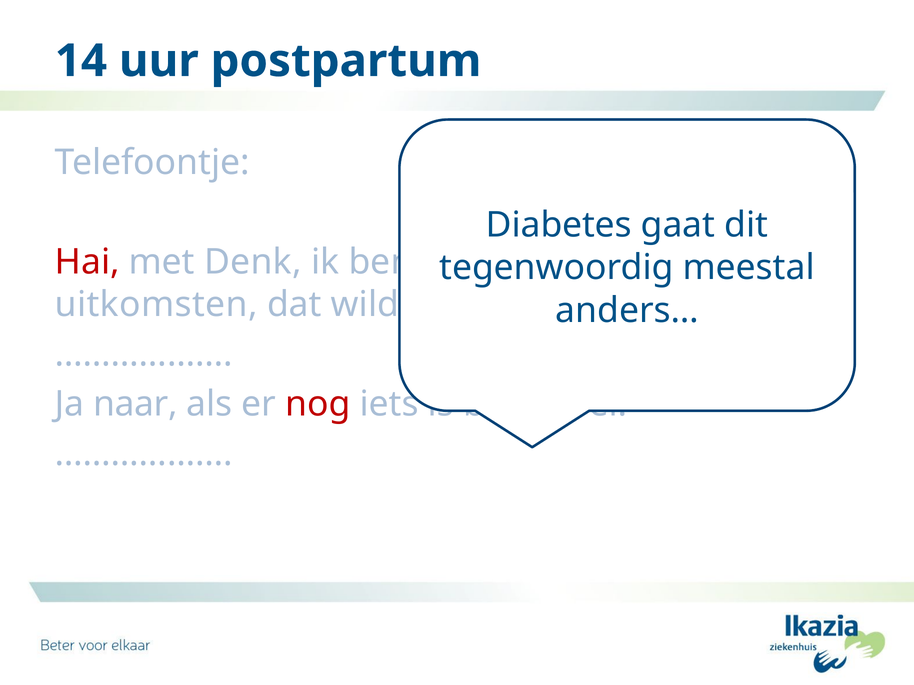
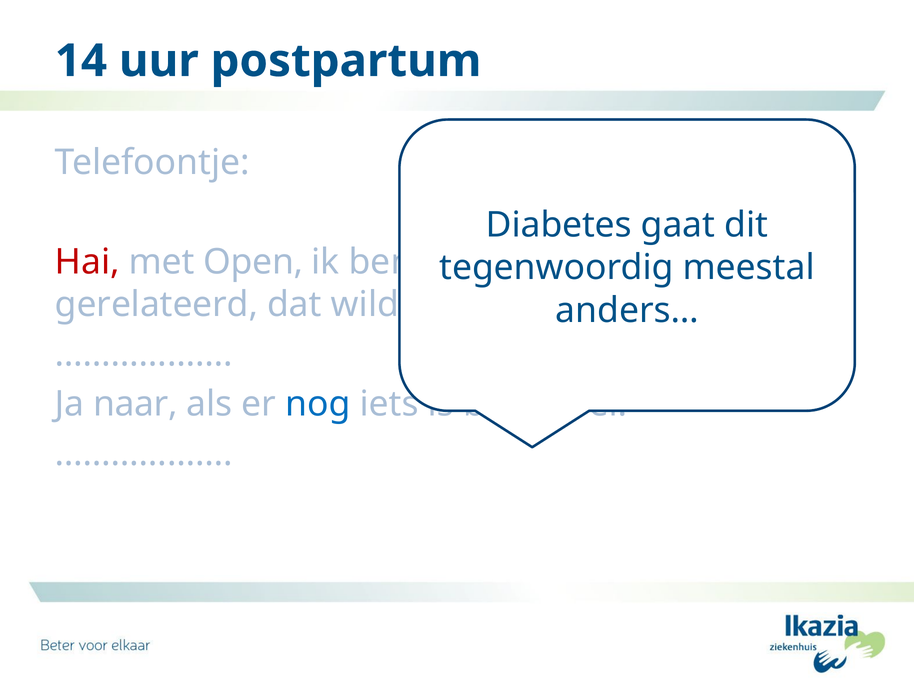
Denk: Denk -> Open (253, 262)
uitkomsten: uitkomsten -> gerelateerd (157, 305)
nog colour: red -> blue (318, 404)
